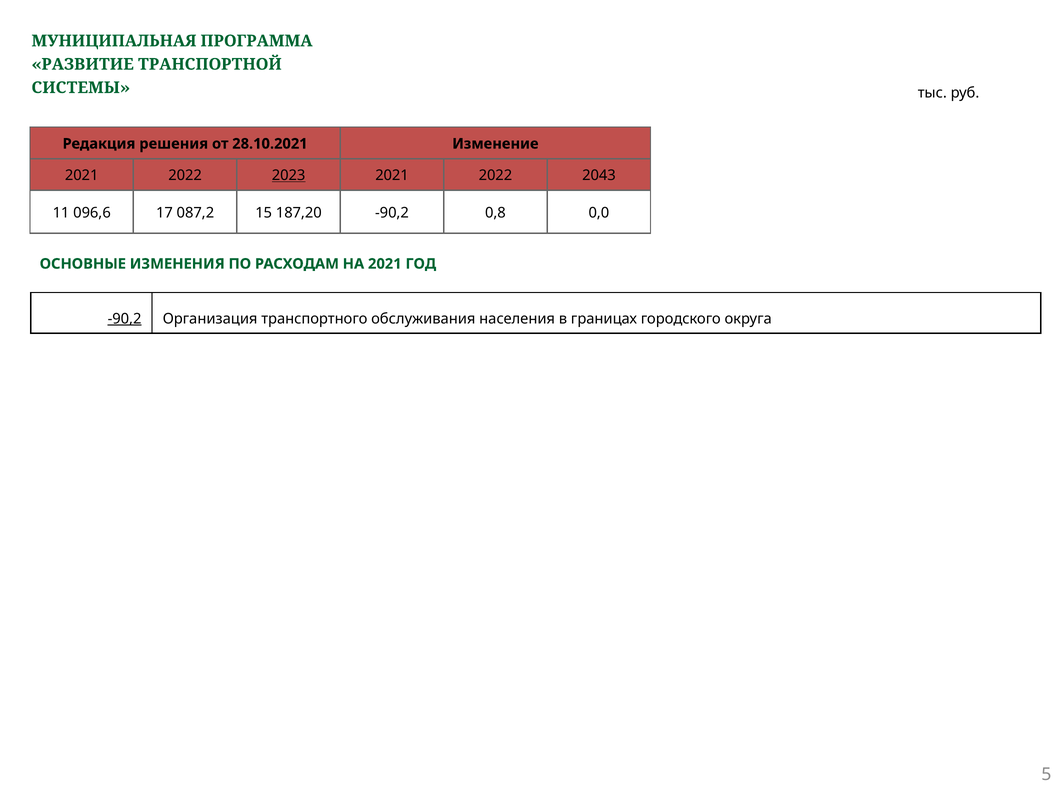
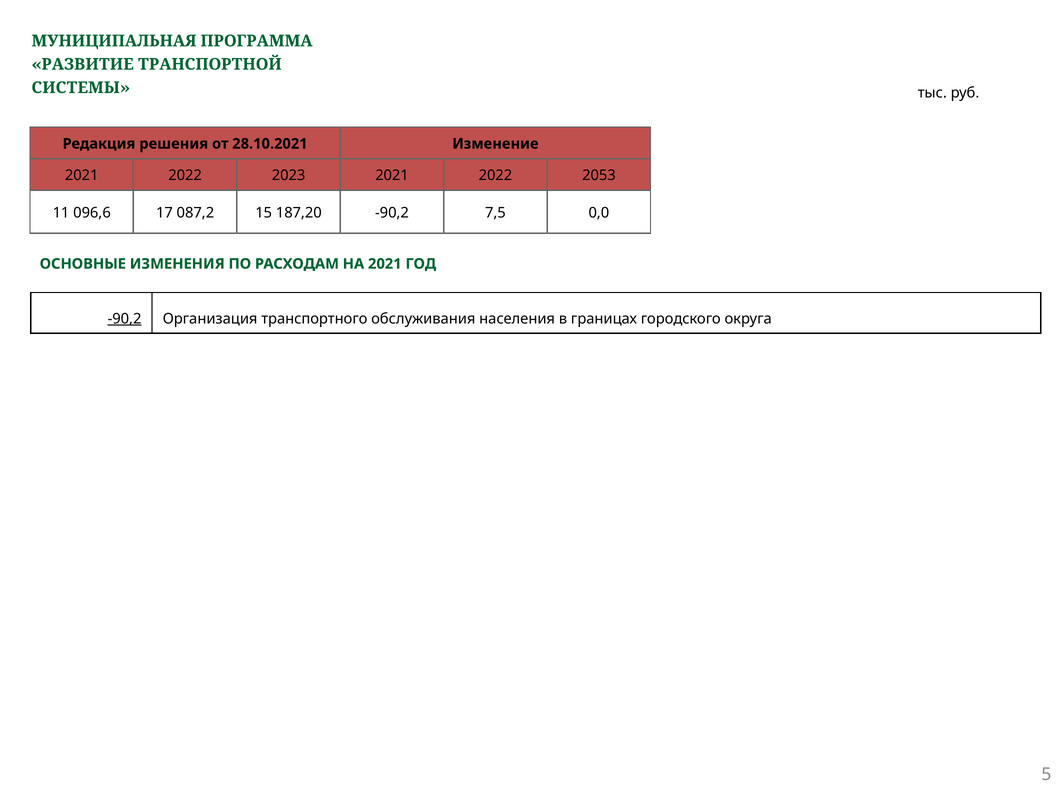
2023 underline: present -> none (289, 176)
2043: 2043 -> 2053 (599, 176)
0,8: 0,8 -> 7,5 (495, 213)
